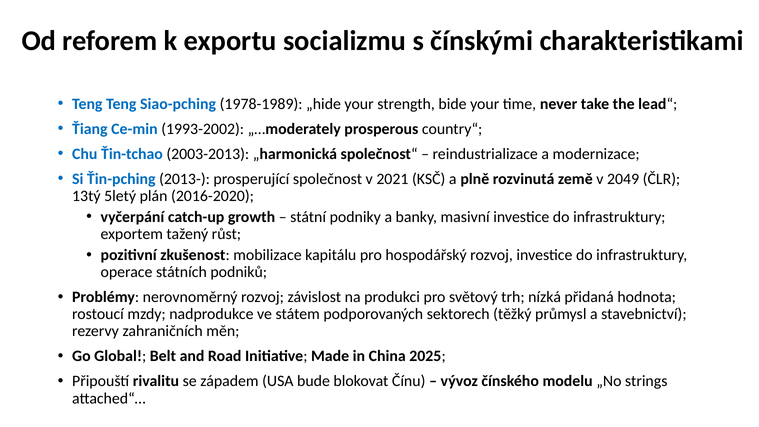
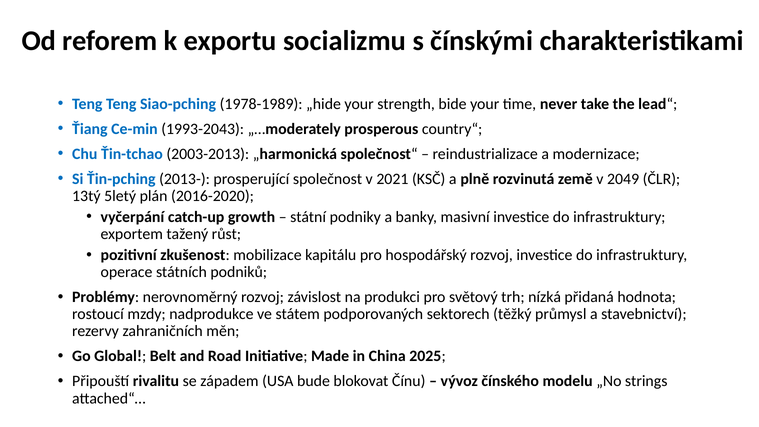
1993-2002: 1993-2002 -> 1993-2043 (203, 129)
